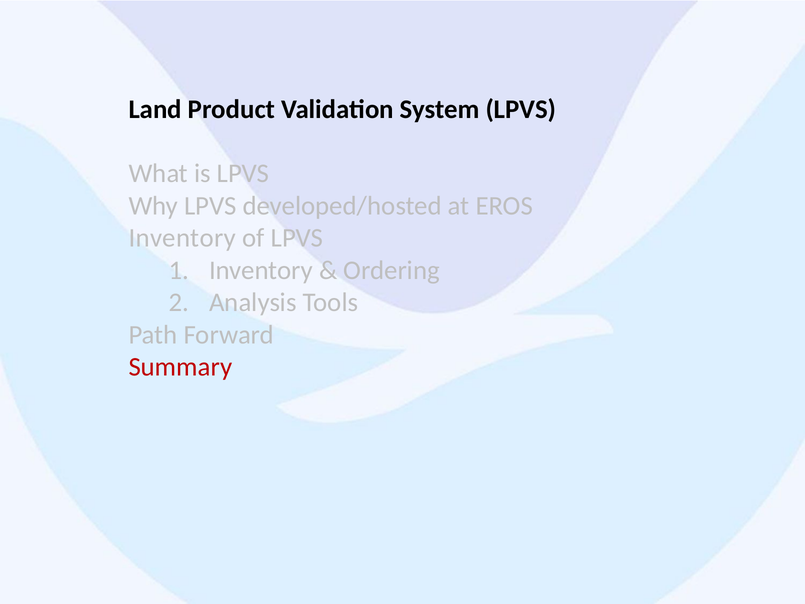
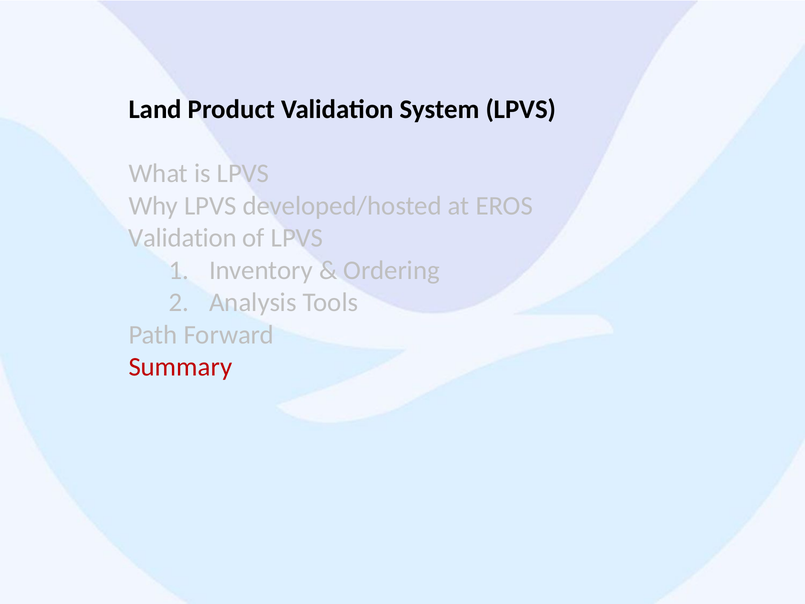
Inventory: Inventory -> Validation (183, 238)
